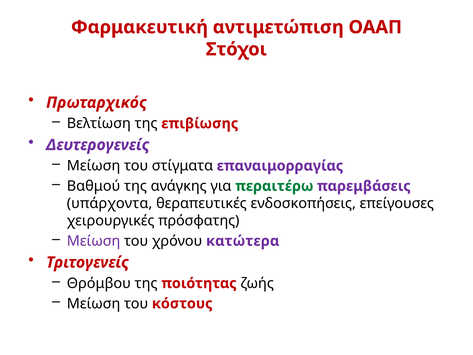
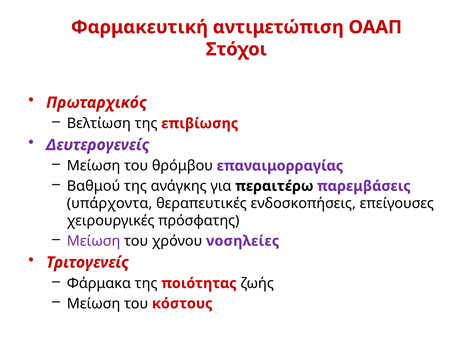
στίγματα: στίγματα -> θρόμβου (182, 166)
περαιτέρω colour: green -> black (274, 186)
κατώτερα: κατώτερα -> νοσηλείες (243, 241)
Θρόμβου: Θρόμβου -> Φάρμακα (99, 283)
